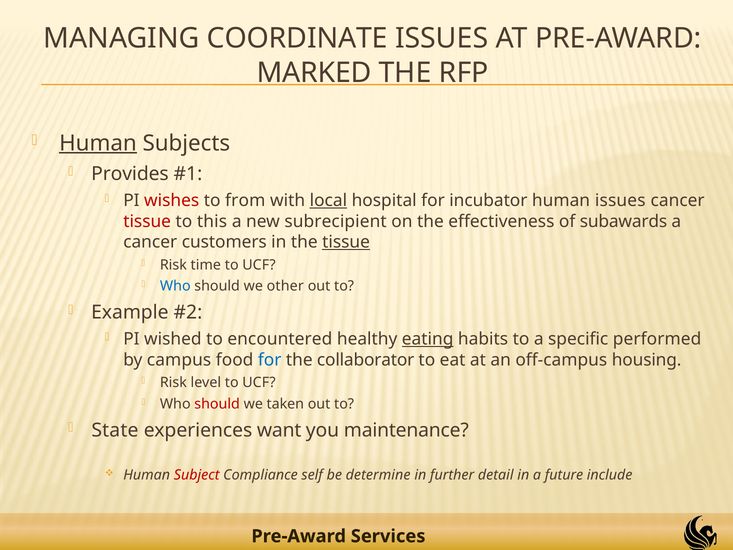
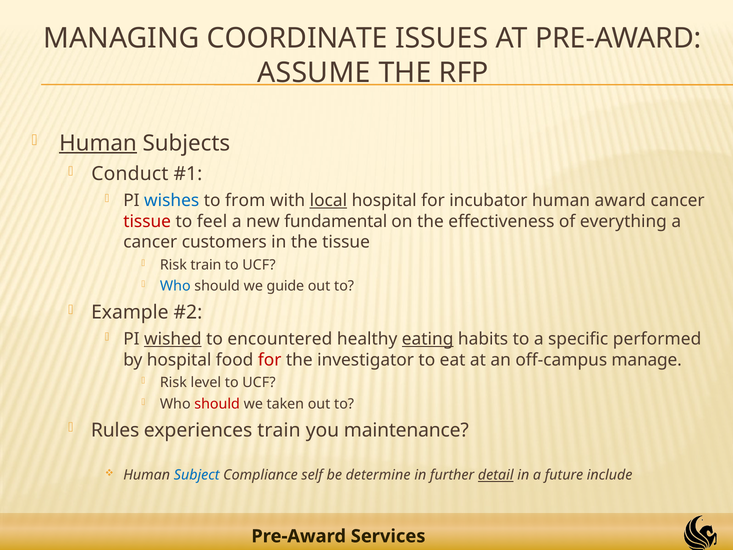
MARKED: MARKED -> ASSUME (314, 73)
Provides: Provides -> Conduct (130, 174)
wishes colour: red -> blue (172, 200)
human issues: issues -> award (620, 200)
this: this -> feel (212, 221)
subrecipient: subrecipient -> fundamental (336, 221)
subawards: subawards -> everything (623, 221)
tissue underline: present -> none (346, 242)
Risk time: time -> train (206, 265)
other: other -> guide (285, 286)
wished underline: none -> present (173, 339)
by campus: campus -> hospital (179, 360)
for colour: blue -> red (270, 360)
collaborator: collaborator -> investigator (366, 360)
housing: housing -> manage (647, 360)
State: State -> Rules (115, 430)
experiences want: want -> train (279, 430)
Subject colour: red -> blue (197, 475)
detail underline: none -> present (496, 475)
